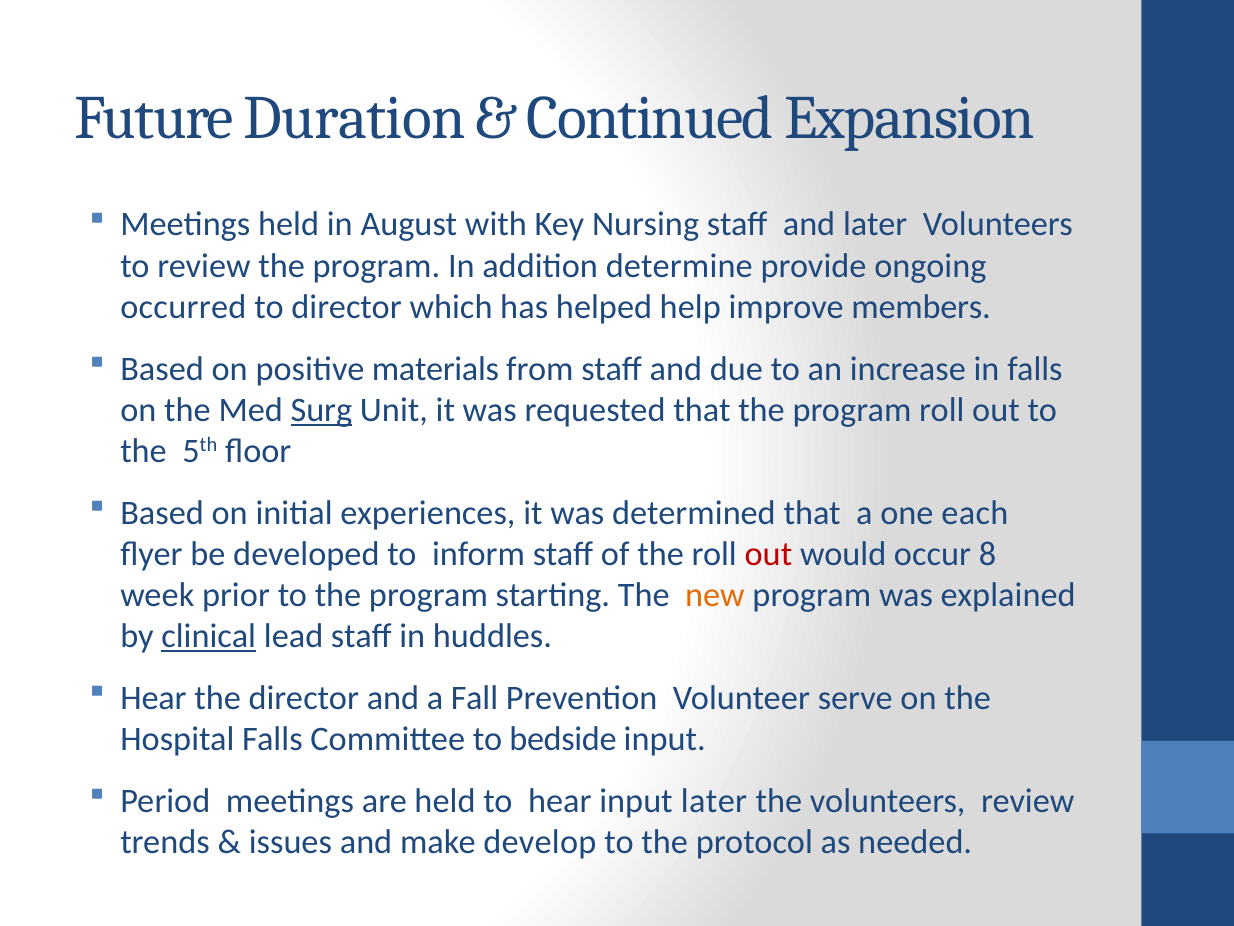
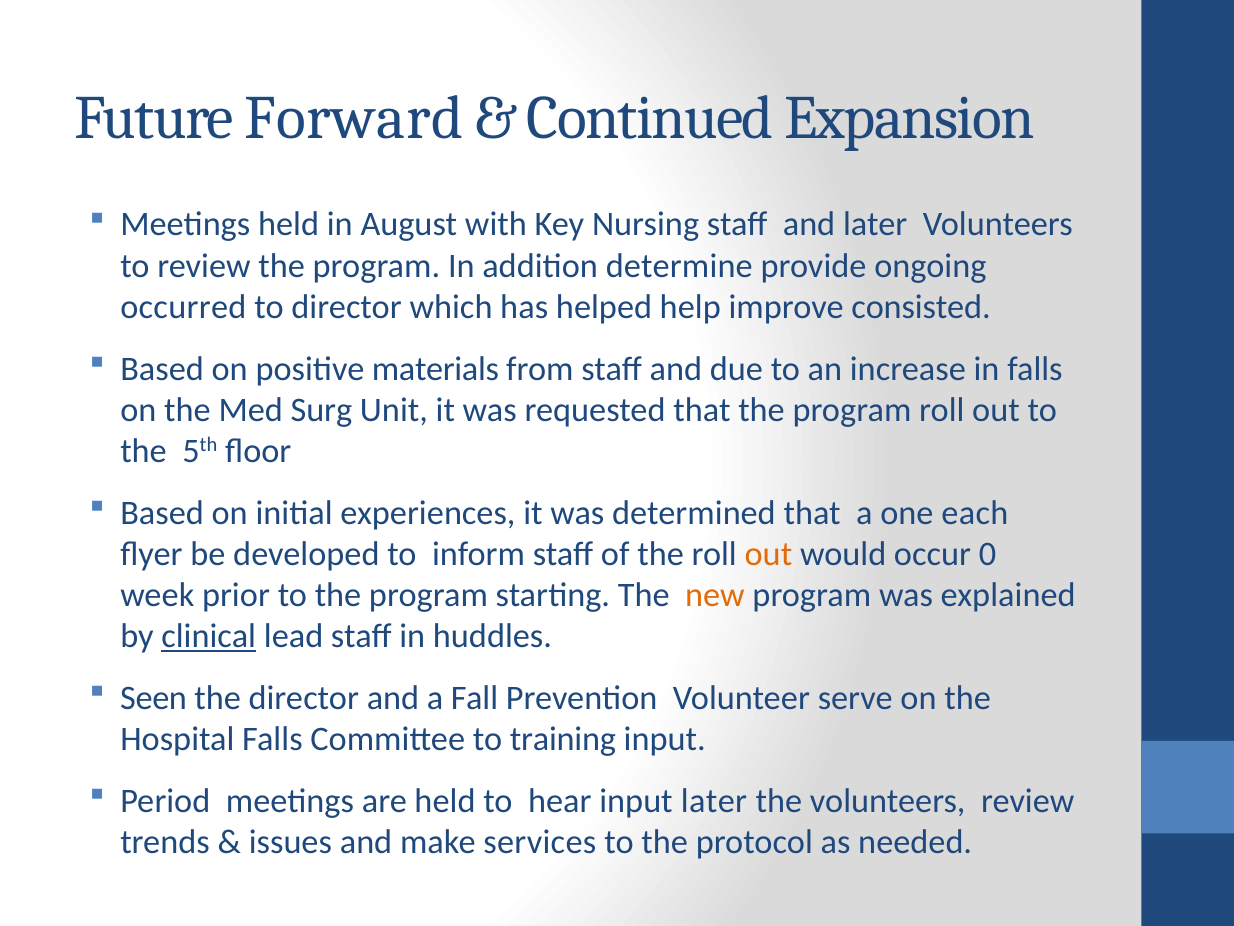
Duration: Duration -> Forward (354, 118)
members: members -> consisted (921, 307)
Surg underline: present -> none (321, 410)
out colour: red -> orange (768, 554)
8: 8 -> 0 (988, 554)
Hear: Hear -> Seen (154, 698)
bedside: bedside -> training (563, 739)
develop: develop -> services (540, 842)
